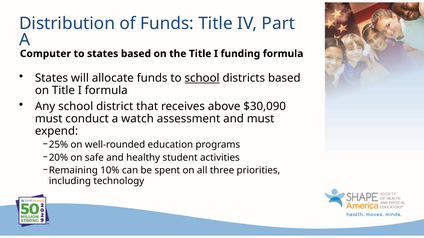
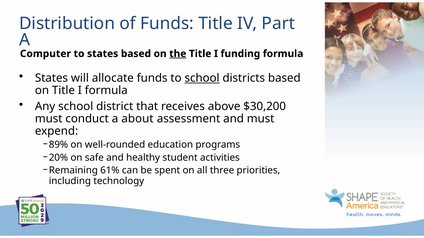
the underline: none -> present (178, 54)
$30,090: $30,090 -> $30,200 (265, 107)
watch: watch -> about (137, 119)
25%: 25% -> 89% (58, 145)
10%: 10% -> 61% (110, 171)
